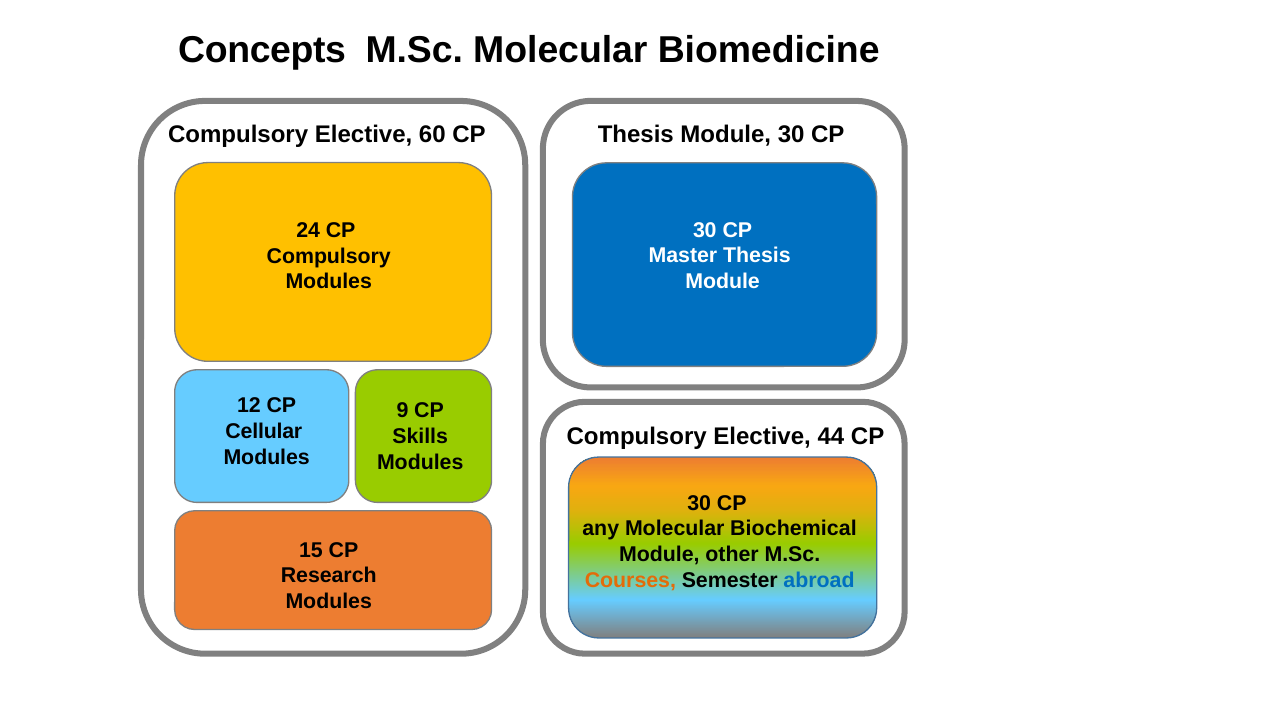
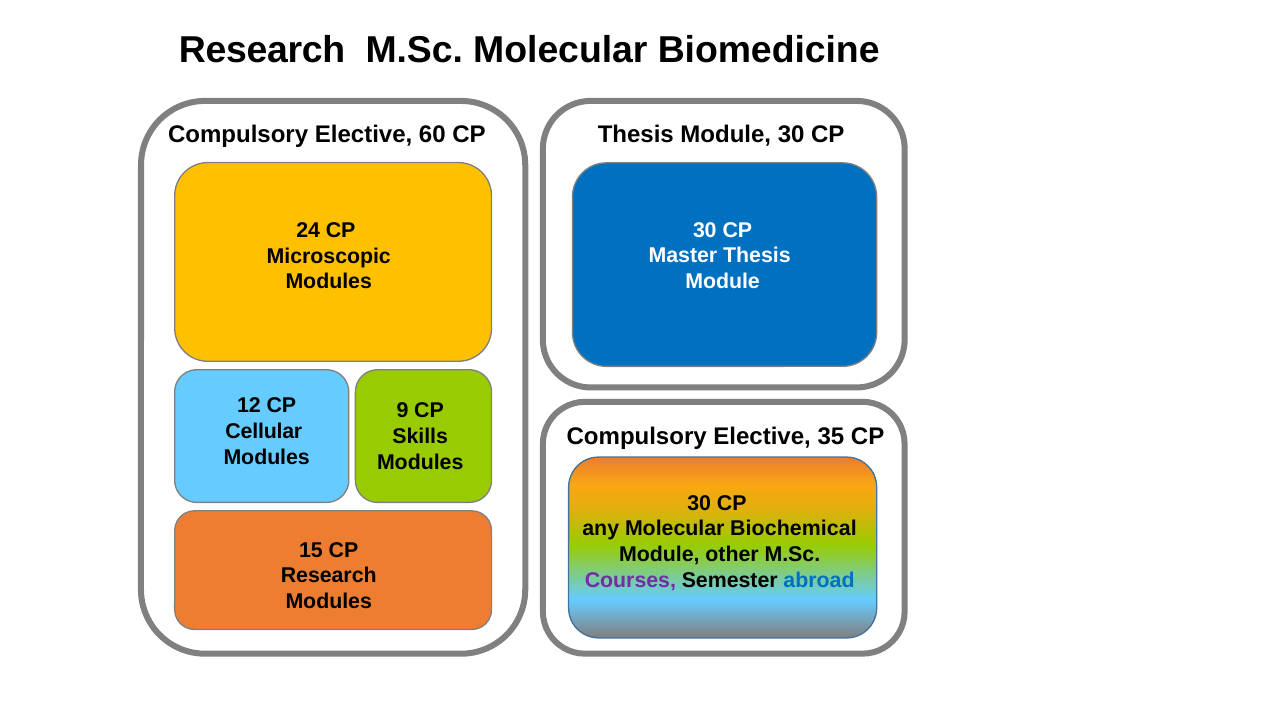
Concepts: Concepts -> Research (262, 50)
Compulsory: Compulsory -> Microscopic (329, 256)
44: 44 -> 35 (831, 437)
Courses colour: orange -> purple (630, 580)
